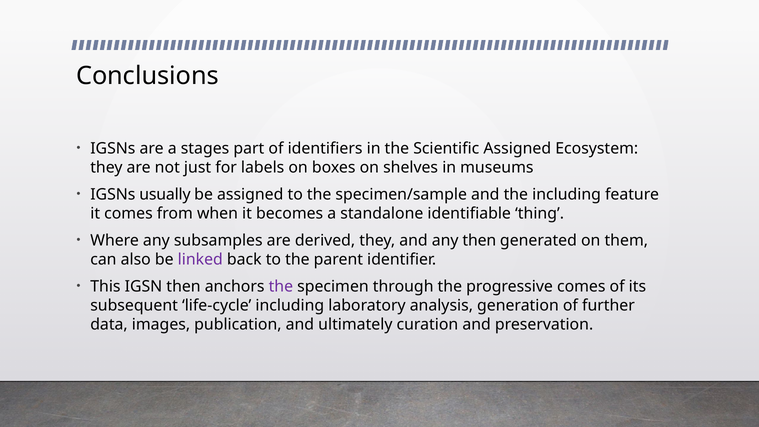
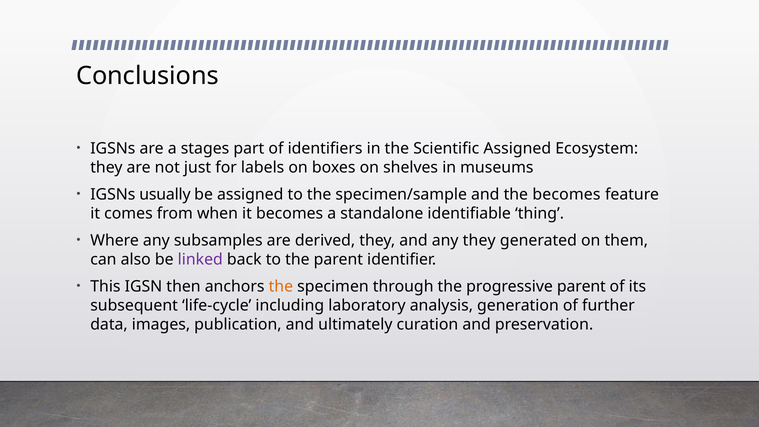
the including: including -> becomes (566, 195)
any then: then -> they (479, 240)
the colour: purple -> orange (281, 286)
progressive comes: comes -> parent (581, 286)
